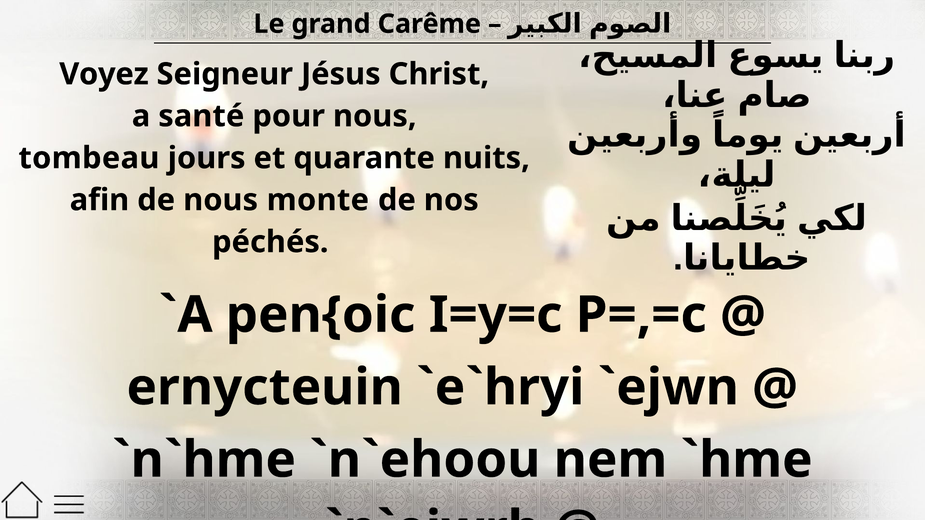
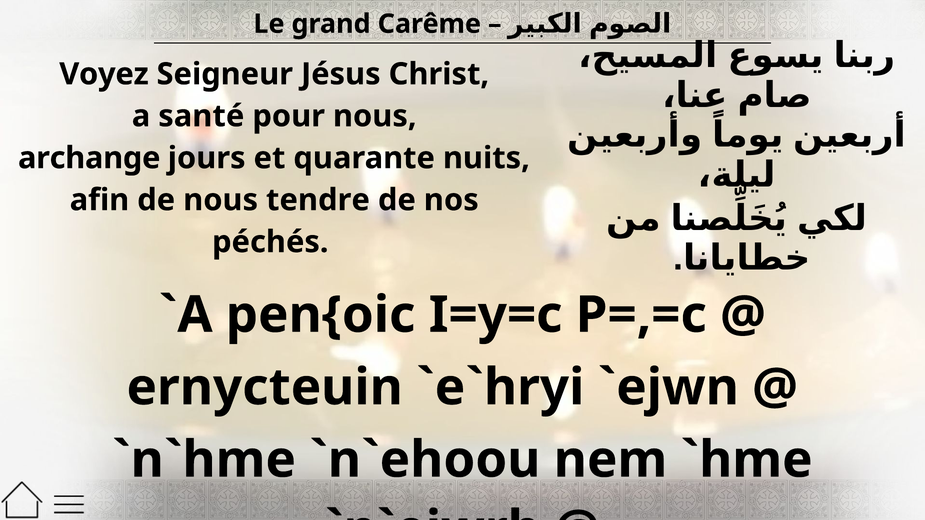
tombeau: tombeau -> archange (89, 158)
monte: monte -> tendre (318, 200)
